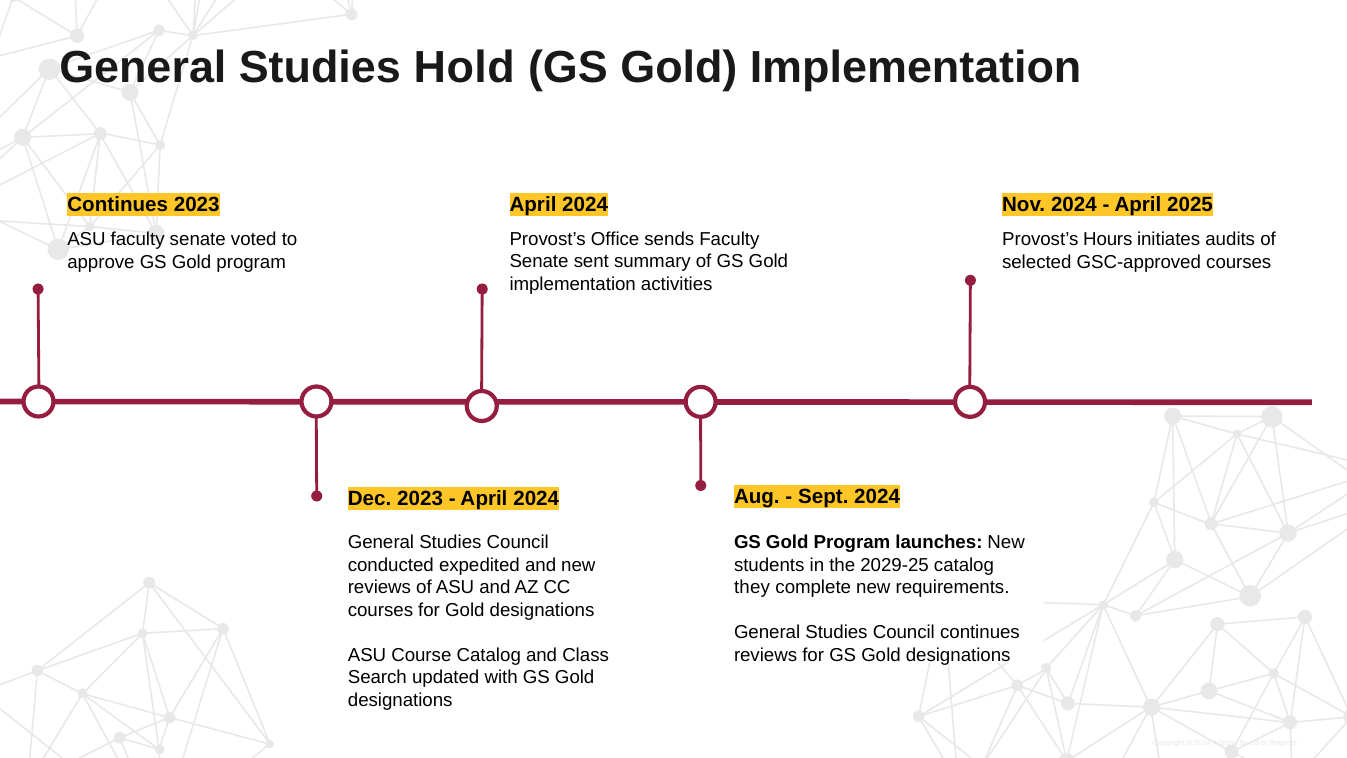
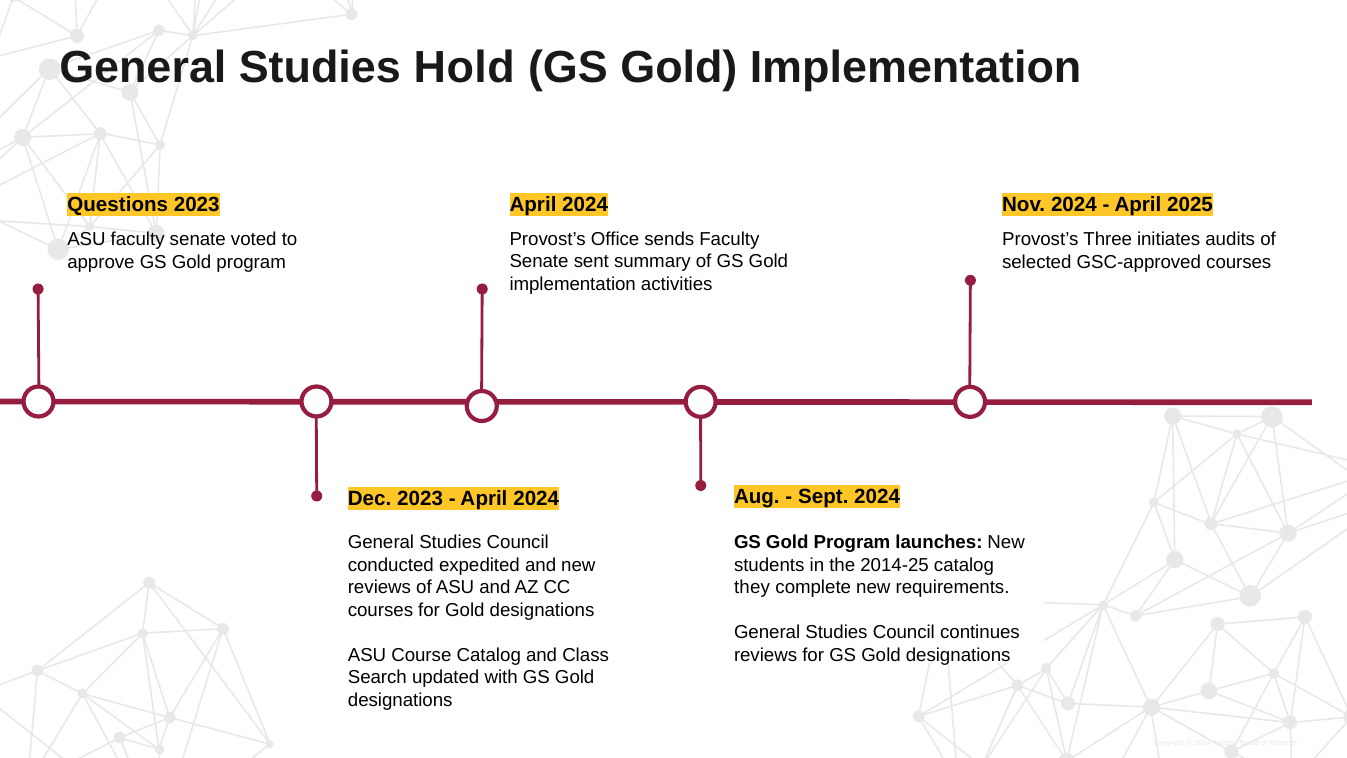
Continues: Continues -> Questions (118, 205)
Hours: Hours -> Three (1108, 239)
2029-25: 2029-25 -> 2014-25 (895, 565)
